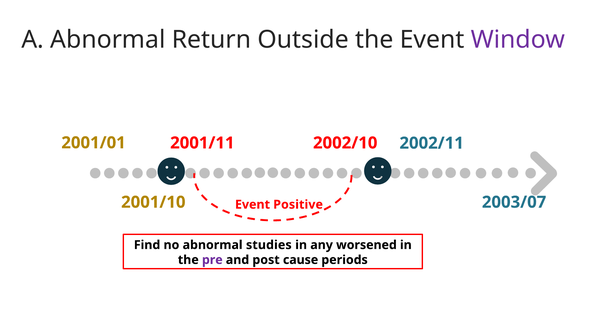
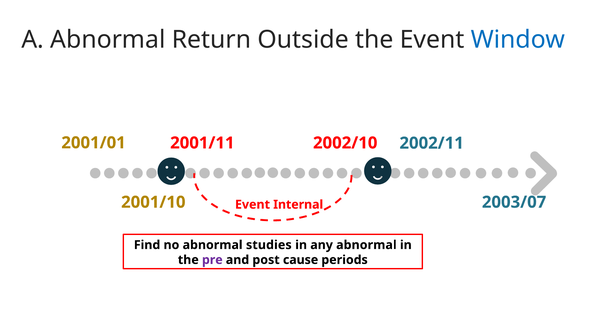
Window colour: purple -> blue (518, 40)
Positive: Positive -> Internal (298, 205)
any worsened: worsened -> abnormal (366, 245)
